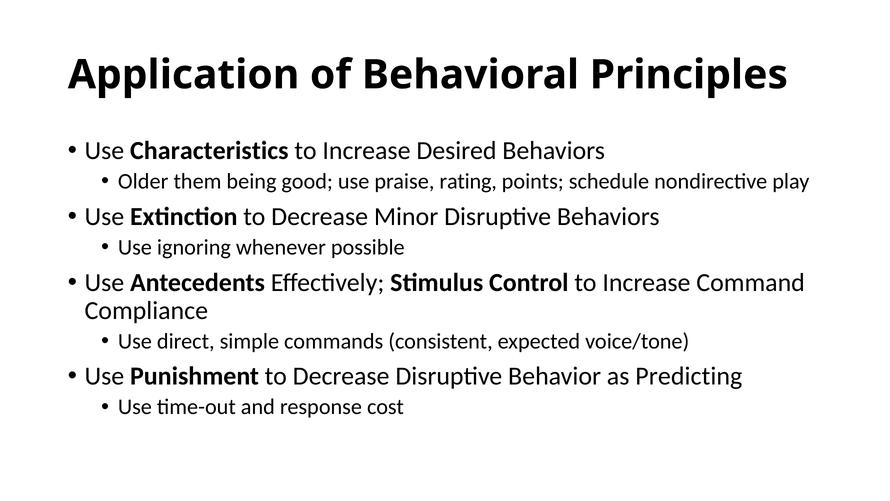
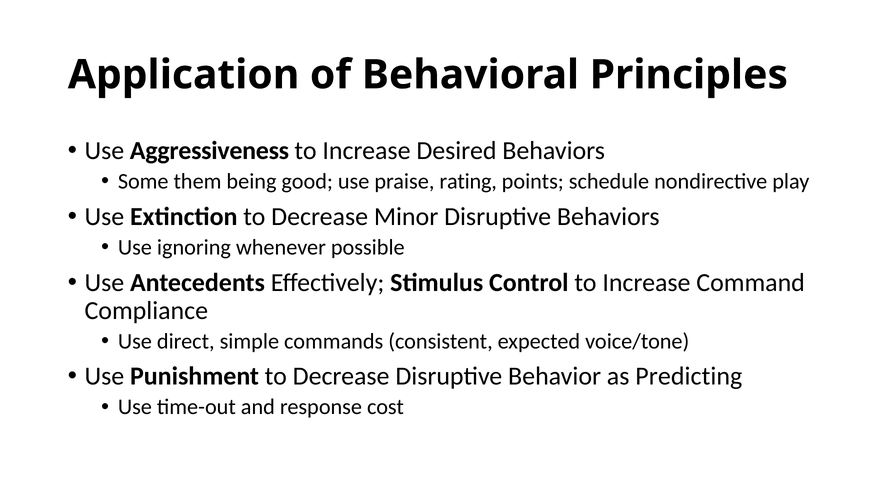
Characteristics: Characteristics -> Aggressiveness (209, 150)
Older: Older -> Some (143, 181)
